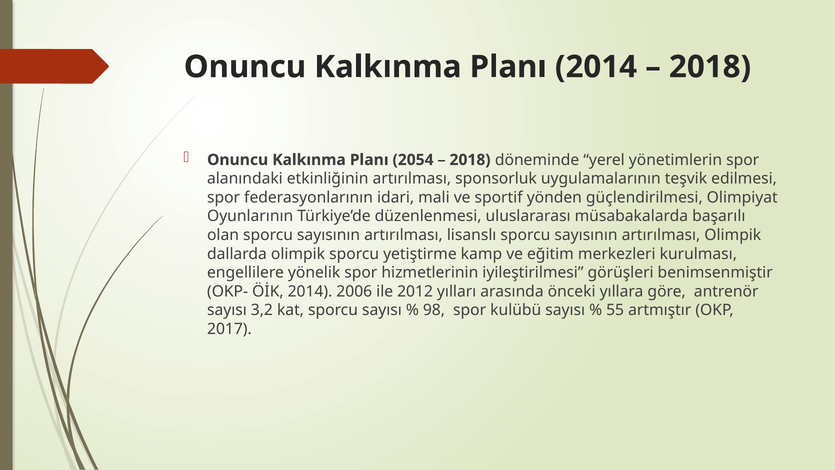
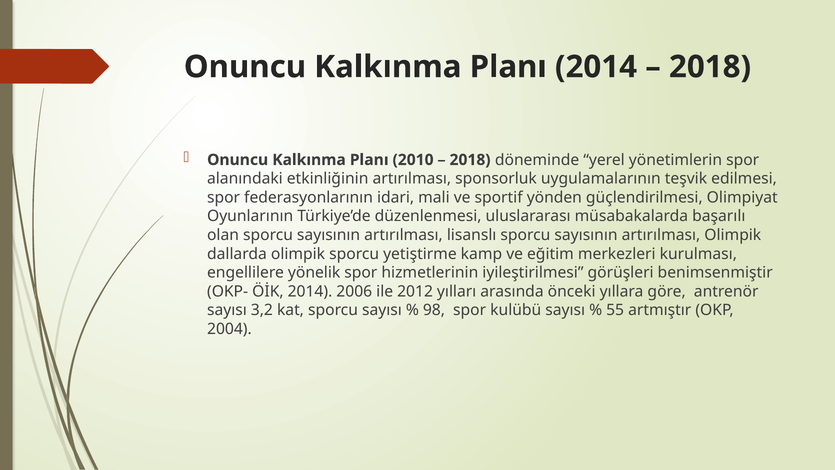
2054: 2054 -> 2010 (413, 160)
2017: 2017 -> 2004 (229, 329)
